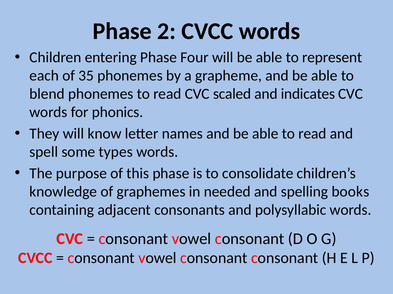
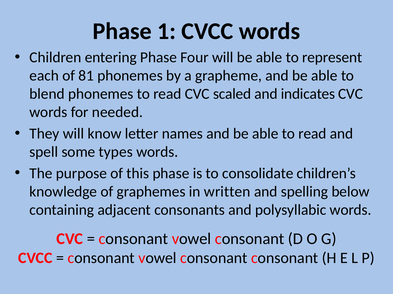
2: 2 -> 1 (167, 31)
35: 35 -> 81 (86, 76)
phonics: phonics -> needed (117, 112)
needed: needed -> written (227, 192)
books: books -> below (350, 192)
